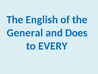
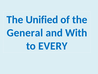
English: English -> Unified (42, 20)
Does: Does -> With (76, 33)
